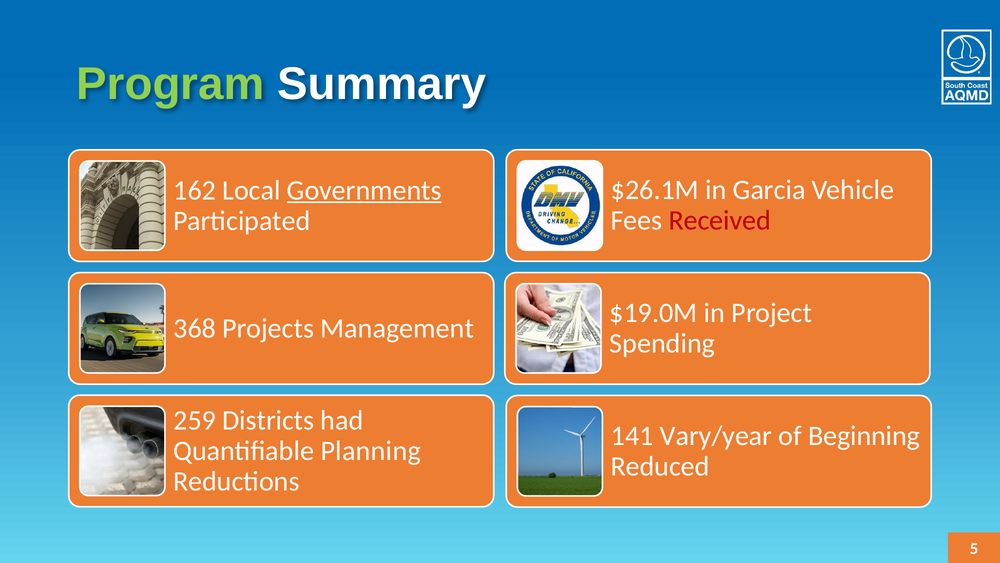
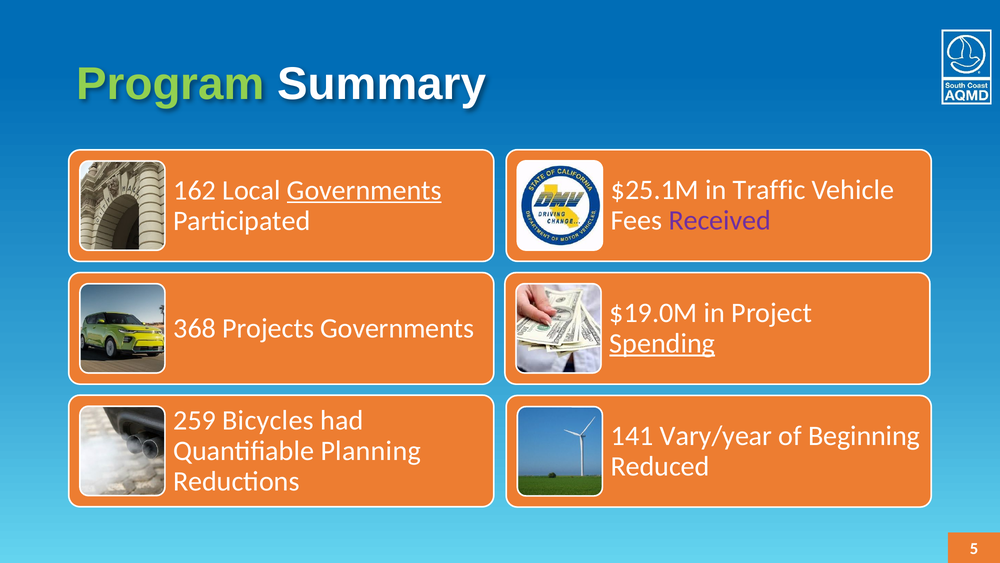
$26.1M: $26.1M -> $25.1M (655, 190)
Garcia: Garcia -> Traffic (769, 190)
Received colour: red -> purple (720, 220)
Projects Management: Management -> Governments (397, 328)
Spending underline: none -> present (662, 343)
Districts: Districts -> Bicycles (268, 420)
